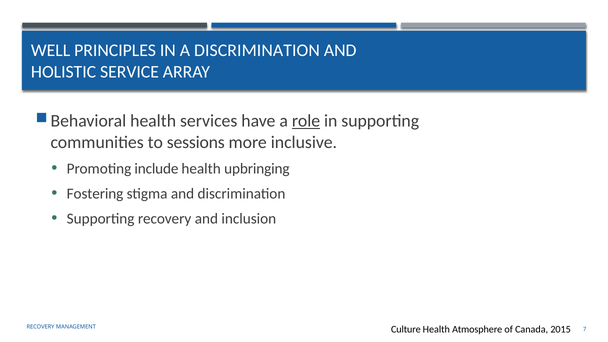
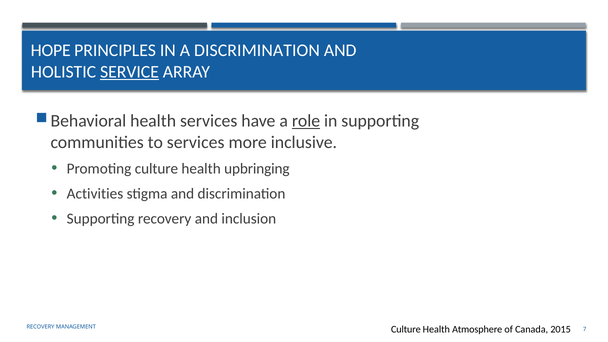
WELL: WELL -> HOPE (51, 51)
SERVICE underline: none -> present (130, 72)
to sessions: sessions -> services (196, 142)
Promoting include: include -> culture (156, 169)
Fostering: Fostering -> Activities (95, 194)
